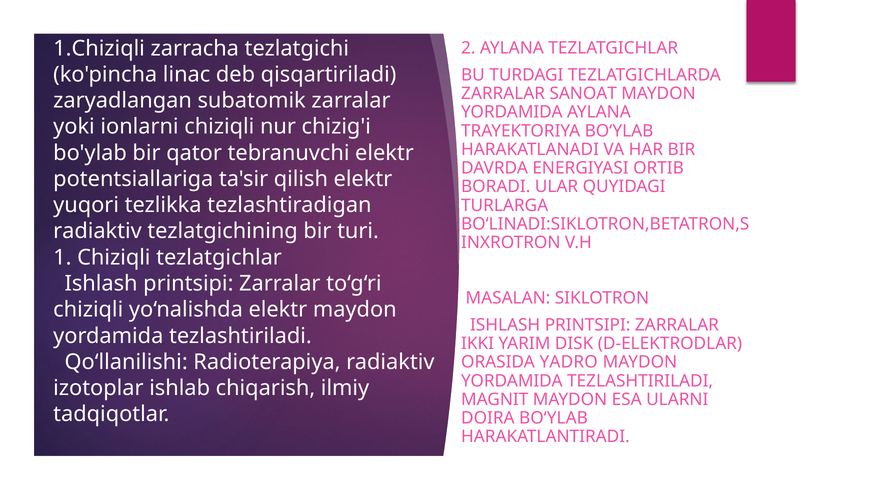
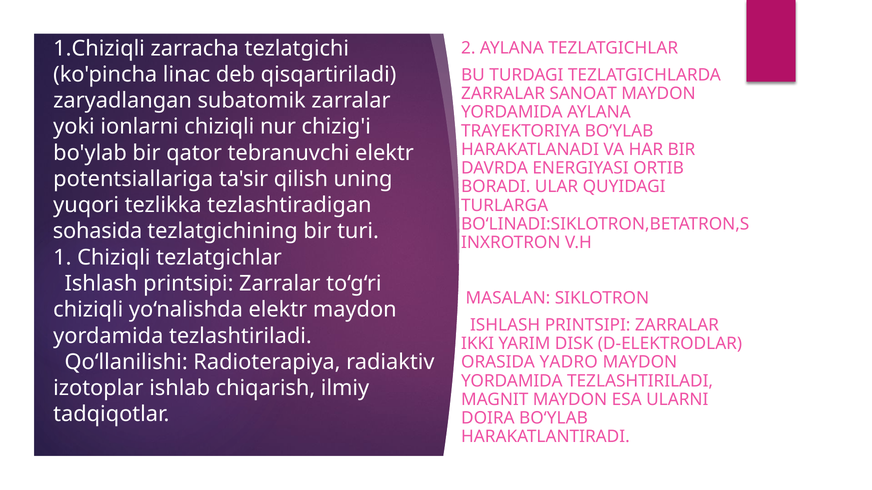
qilish elektr: elektr -> uning (363, 179)
radiaktiv: radiaktiv -> sohasida (98, 232)
